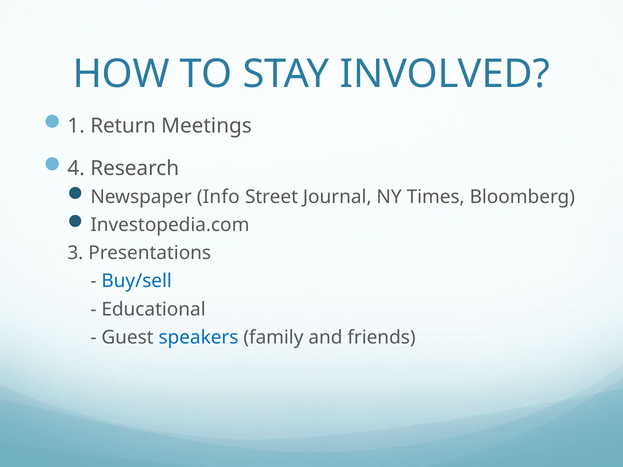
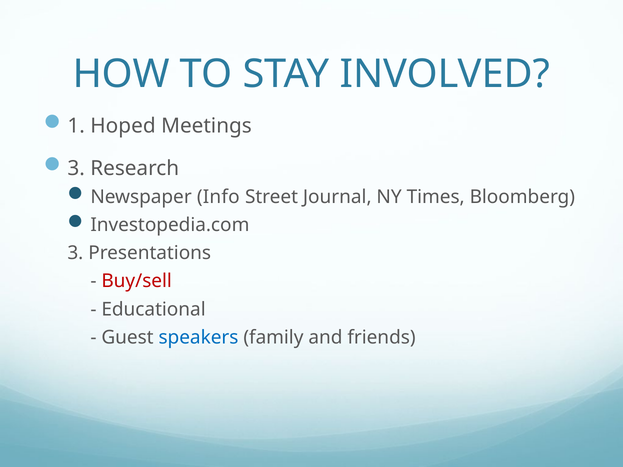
Return: Return -> Hoped (123, 126)
4: 4 -> 3 (76, 168)
Buy/sell colour: blue -> red (137, 281)
